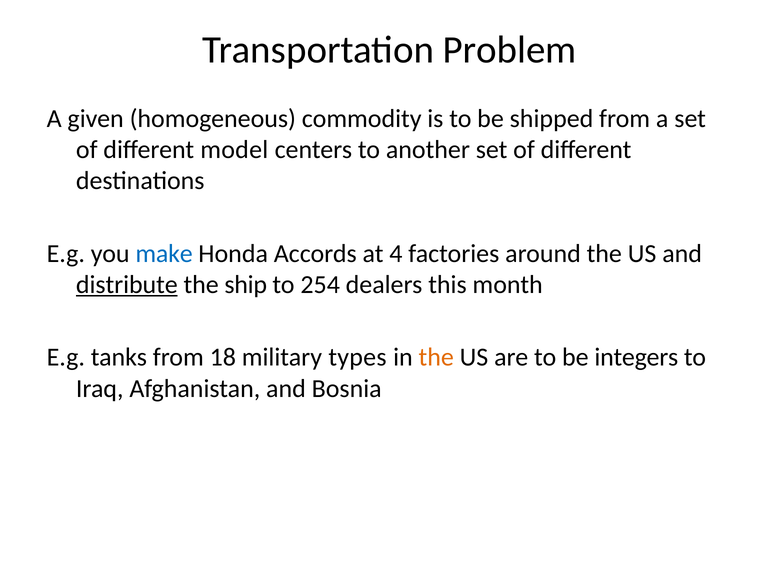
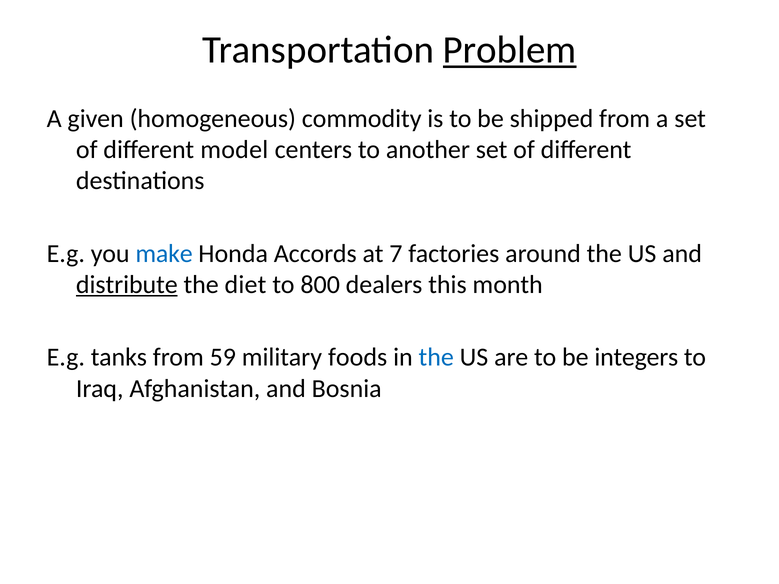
Problem underline: none -> present (510, 50)
4: 4 -> 7 (396, 254)
ship: ship -> diet (246, 285)
254: 254 -> 800 (320, 285)
18: 18 -> 59 (223, 358)
types: types -> foods (358, 358)
the colour: orange -> blue (436, 358)
